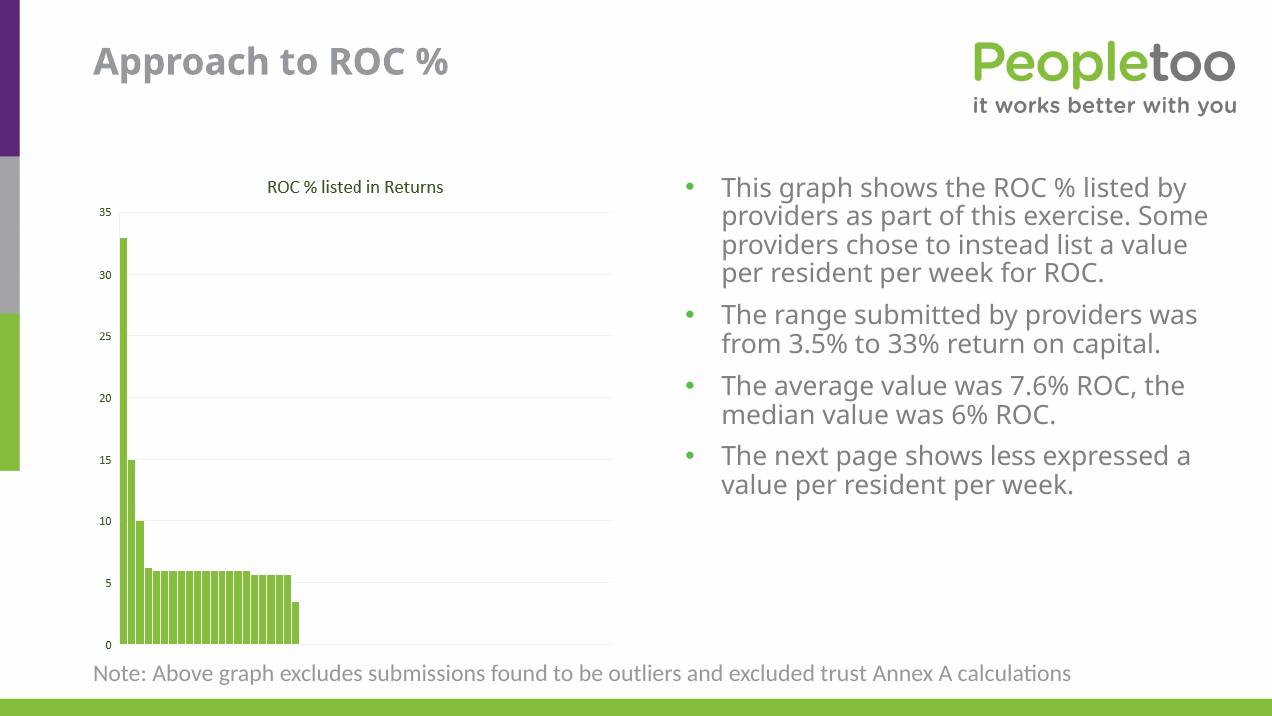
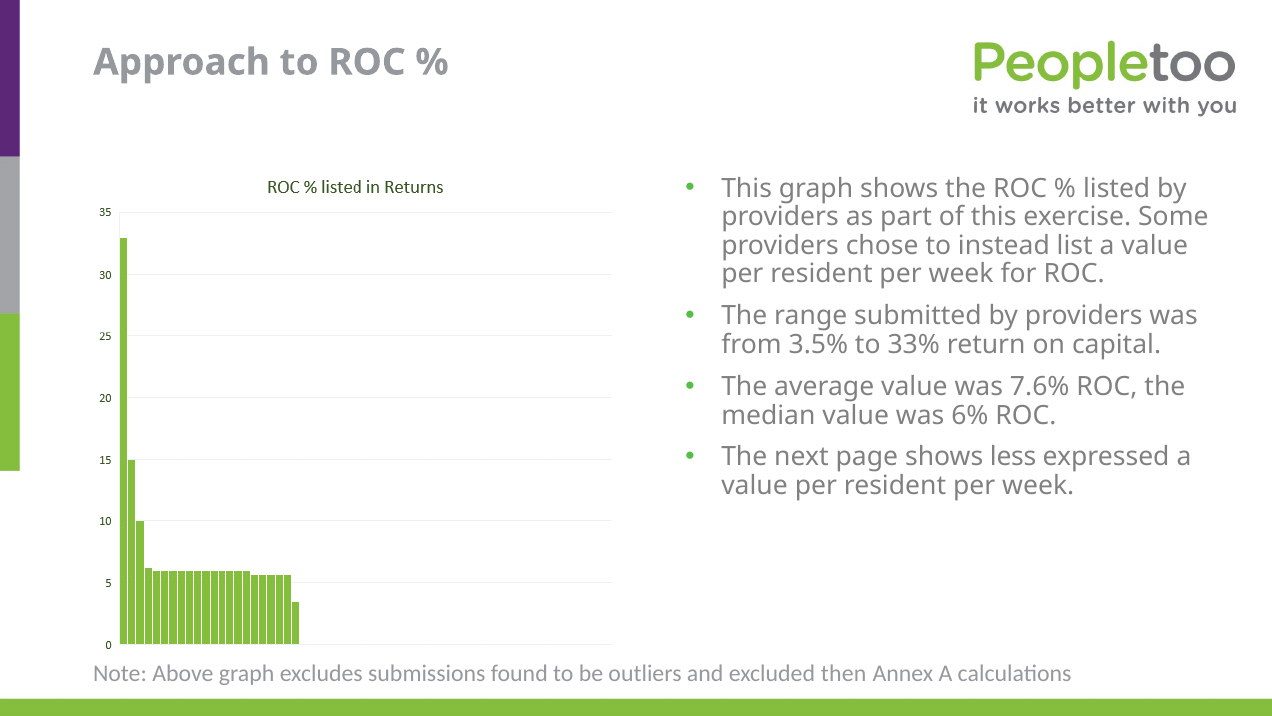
trust: trust -> then (844, 673)
